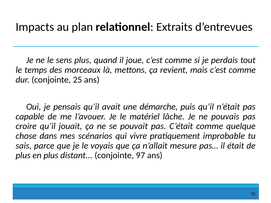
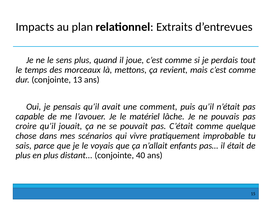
25: 25 -> 13 (77, 80)
démarche: démarche -> comment (159, 107)
mesure: mesure -> enfants (183, 146)
97: 97 -> 40 (141, 156)
